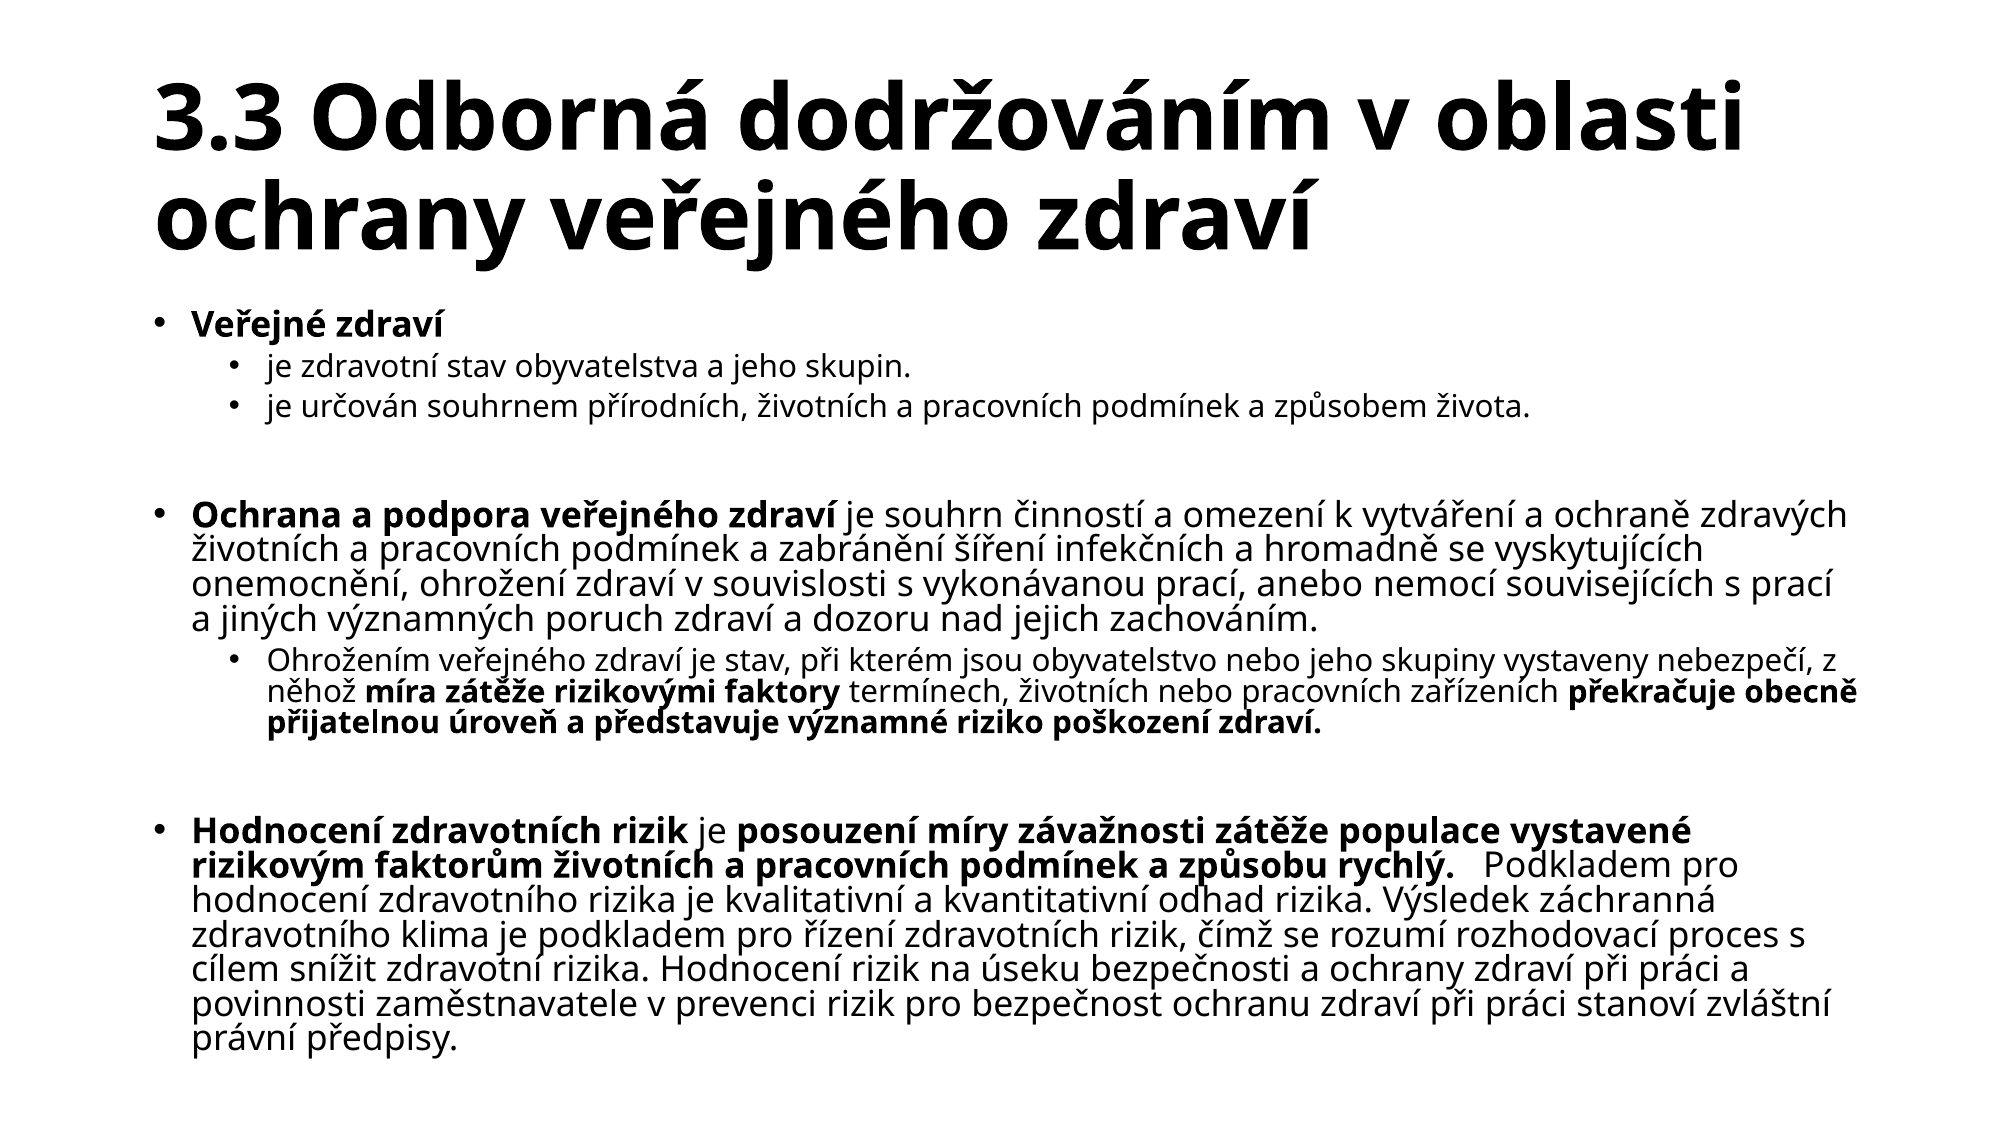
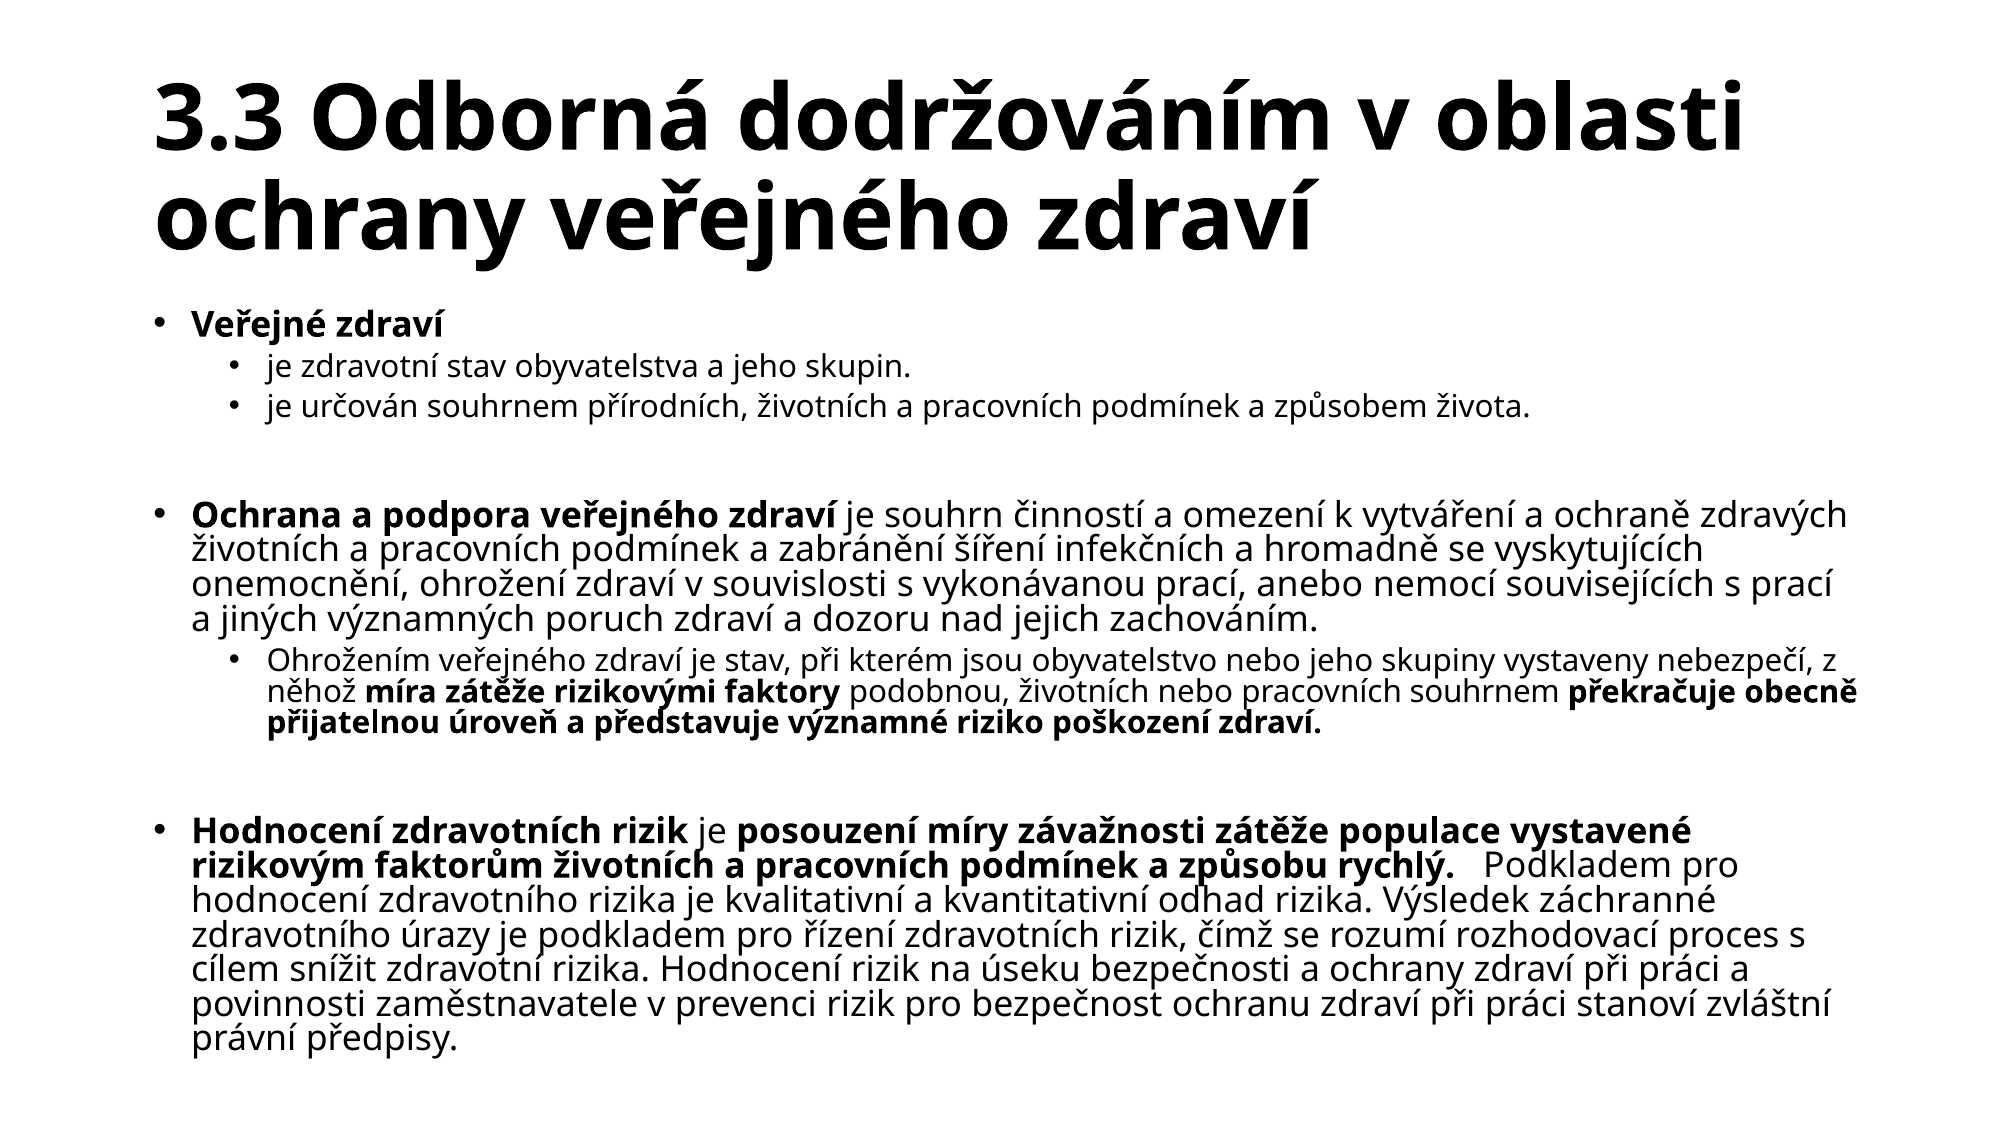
termínech: termínech -> podobnou (930, 692)
pracovních zařízeních: zařízeních -> souhrnem (1485, 692)
záchranná: záchranná -> záchranné (1628, 900)
klima: klima -> úrazy (445, 935)
